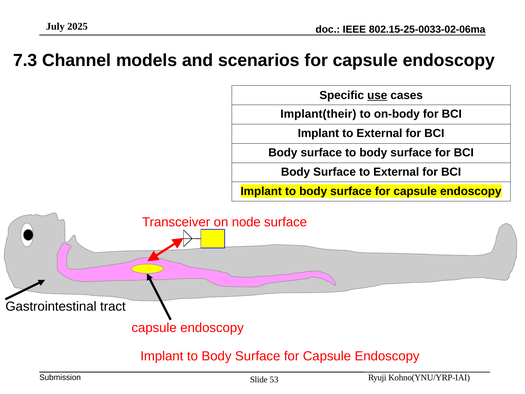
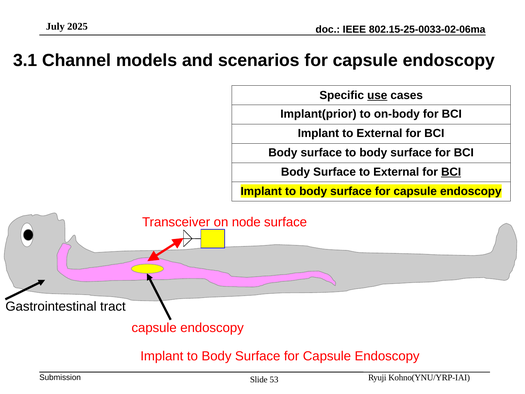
7.3: 7.3 -> 3.1 (25, 60)
Implant(their: Implant(their -> Implant(prior (318, 114)
BCI underline: none -> present (451, 172)
